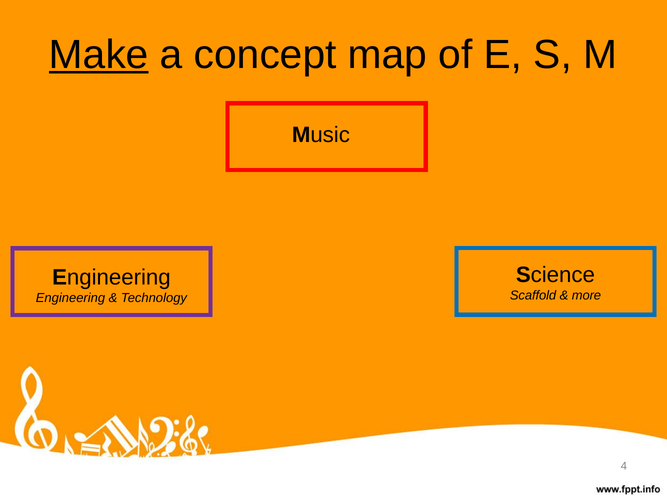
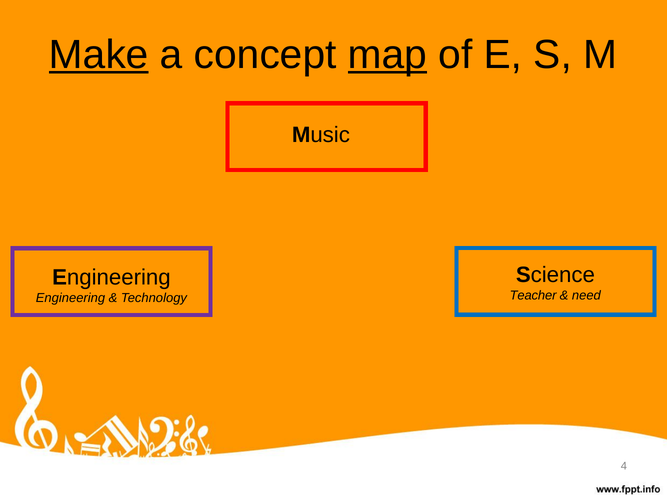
map underline: none -> present (387, 55)
Scaffold: Scaffold -> Teacher (533, 296)
more: more -> need (586, 296)
